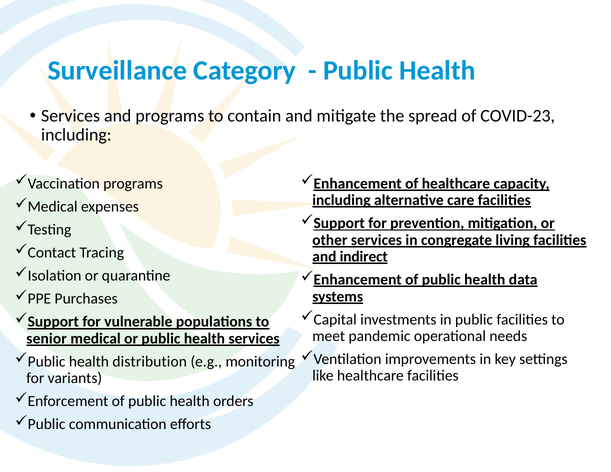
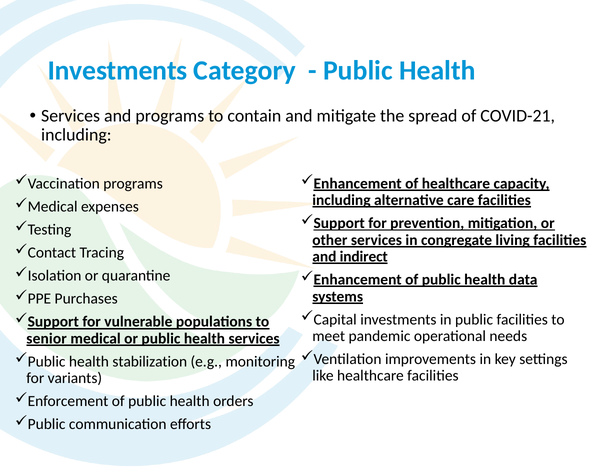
Surveillance: Surveillance -> Investments (118, 71)
COVID-23: COVID-23 -> COVID-21 (518, 116)
distribution: distribution -> stabilization (150, 362)
